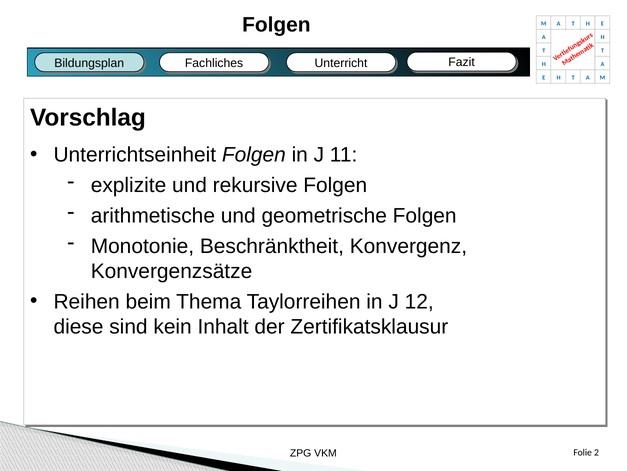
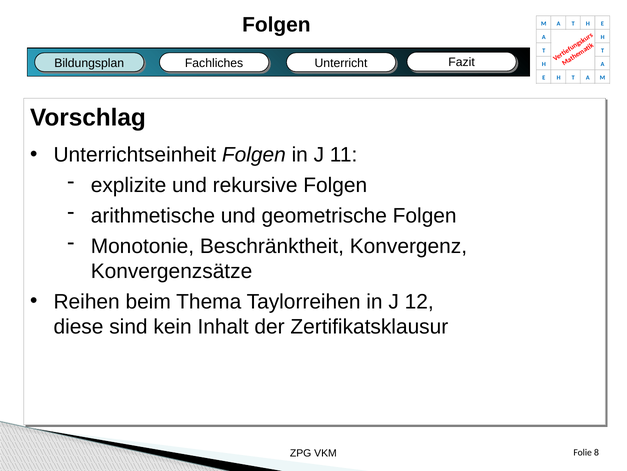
2: 2 -> 8 (597, 452)
